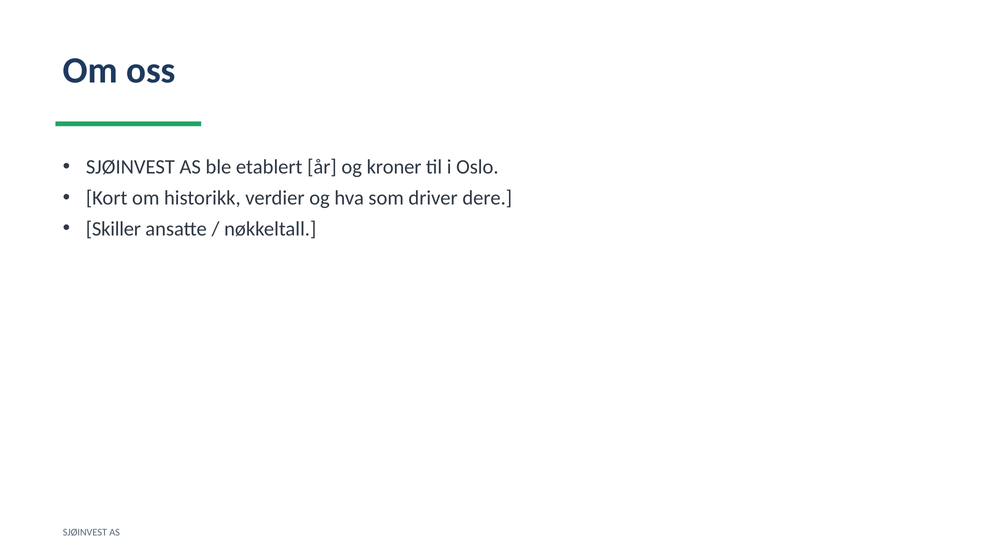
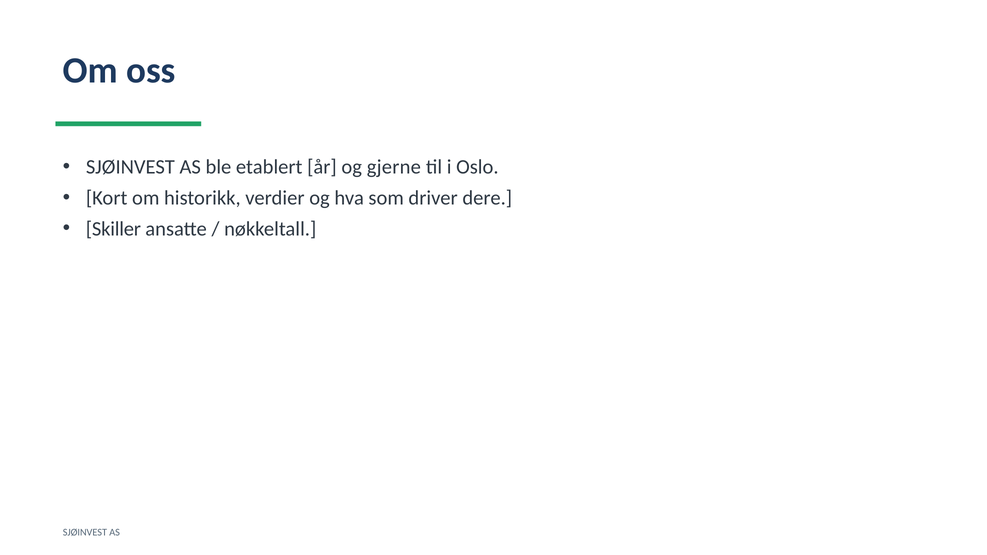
kroner: kroner -> gjerne (394, 167)
